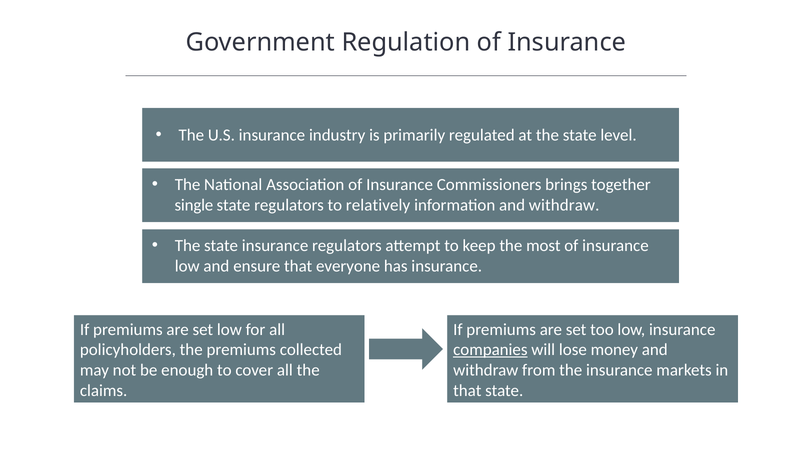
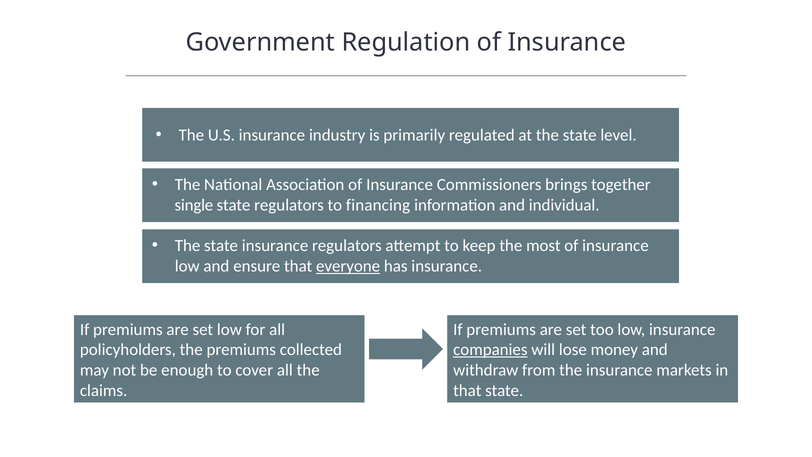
relatively: relatively -> financing (378, 205)
information and withdraw: withdraw -> individual (564, 205)
everyone underline: none -> present (348, 266)
